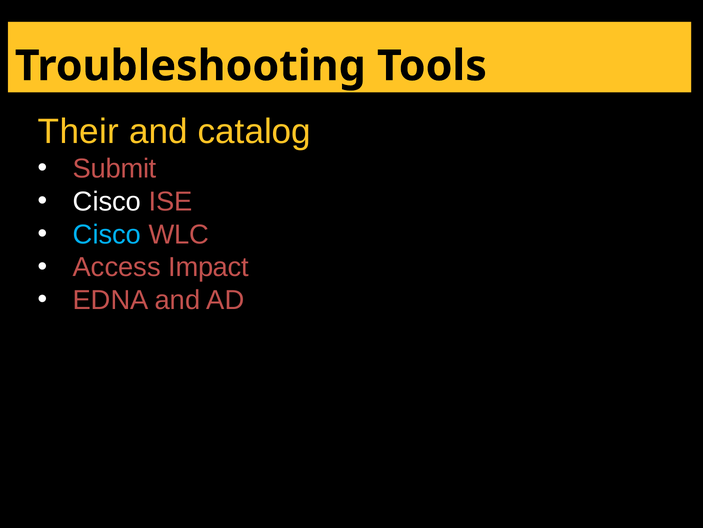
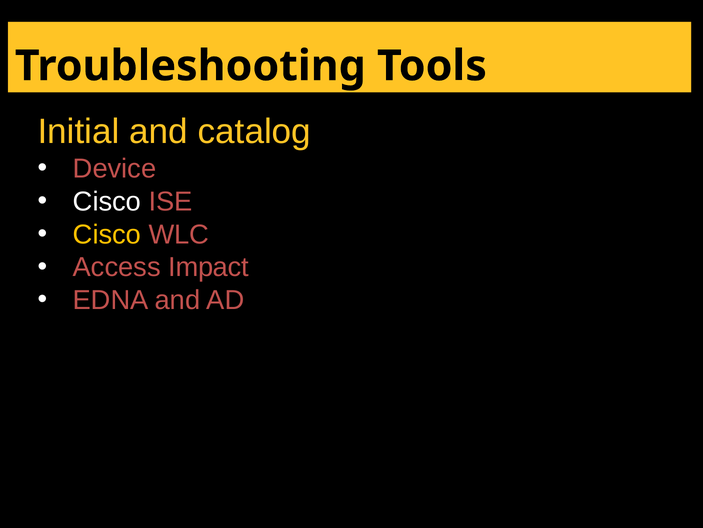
Their: Their -> Initial (79, 132)
Submit: Submit -> Device (115, 169)
Cisco colour: light blue -> yellow (107, 234)
